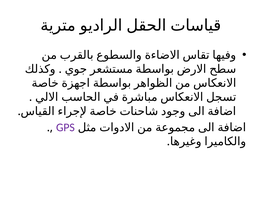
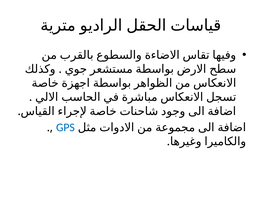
GPS colour: purple -> blue (65, 127)
